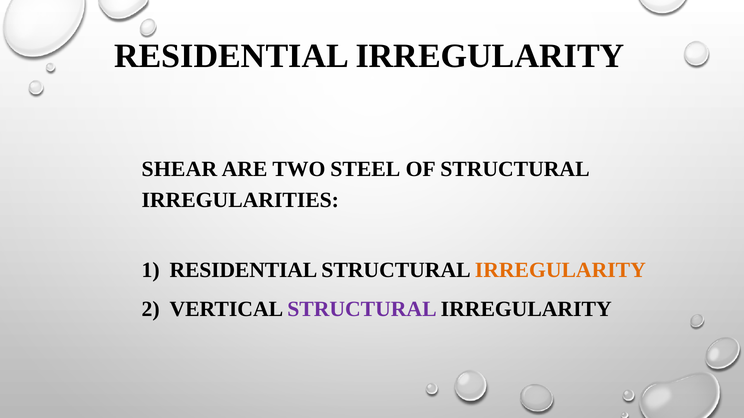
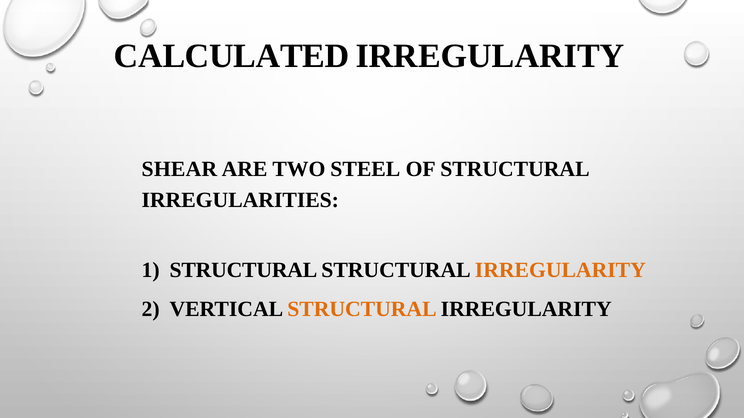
RESIDENTIAL: RESIDENTIAL -> CALCULATED (232, 56)
RESIDENTIAL: RESIDENTIAL -> STRUCTURAL (243, 270)
STRUCTURAL colour: purple -> orange (362, 309)
